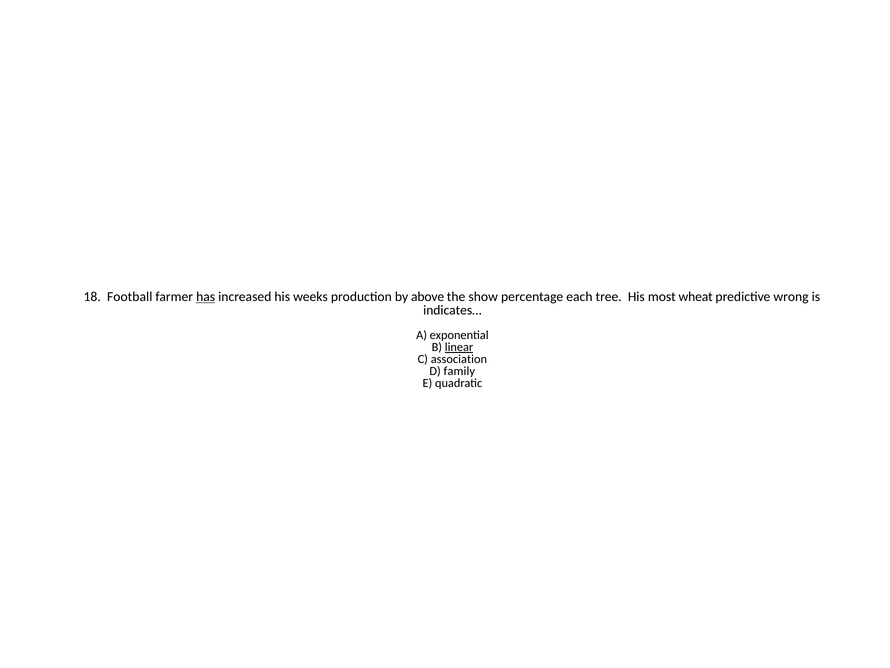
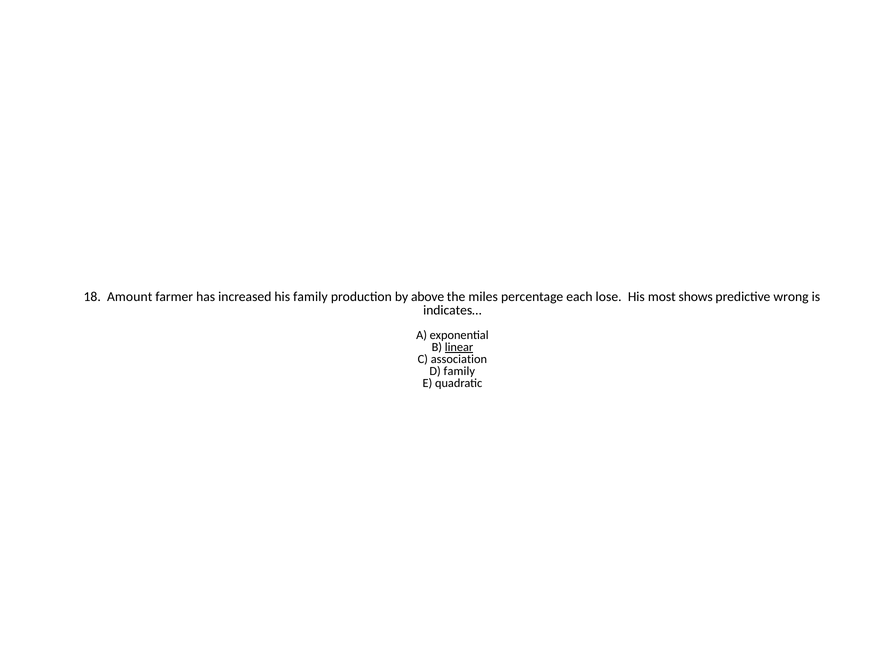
Football: Football -> Amount (130, 297)
has underline: present -> none (206, 297)
his weeks: weeks -> family (310, 297)
show: show -> miles (483, 297)
tree: tree -> lose (609, 297)
wheat: wheat -> shows (696, 297)
